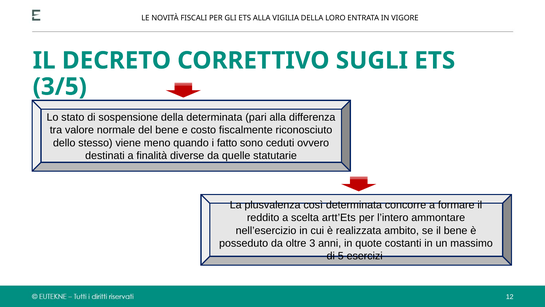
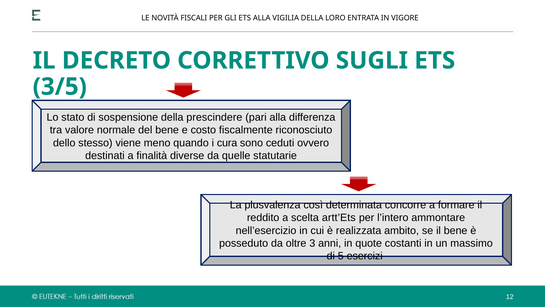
della determinata: determinata -> prescindere (214, 117)
fatto: fatto -> cura (227, 143)
